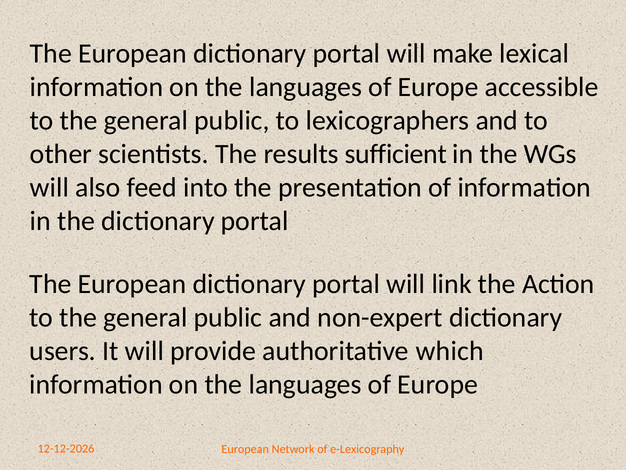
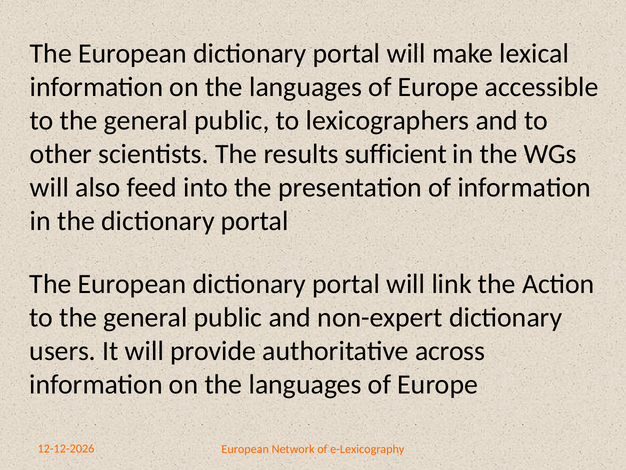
which: which -> across (450, 351)
